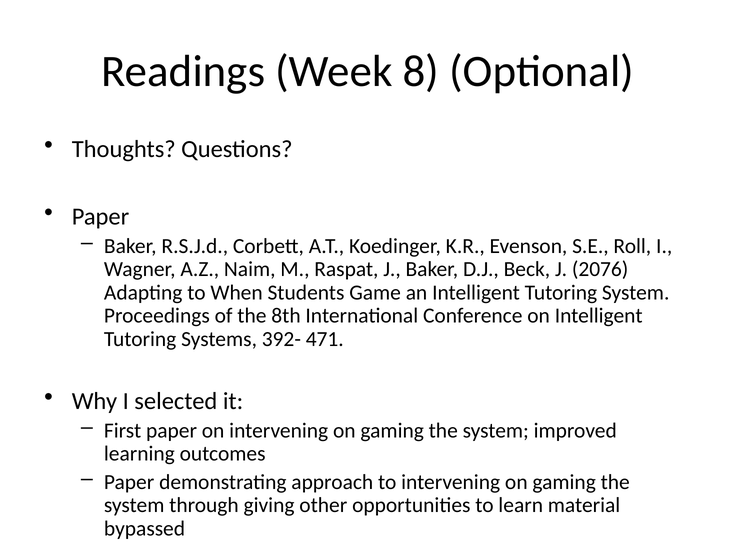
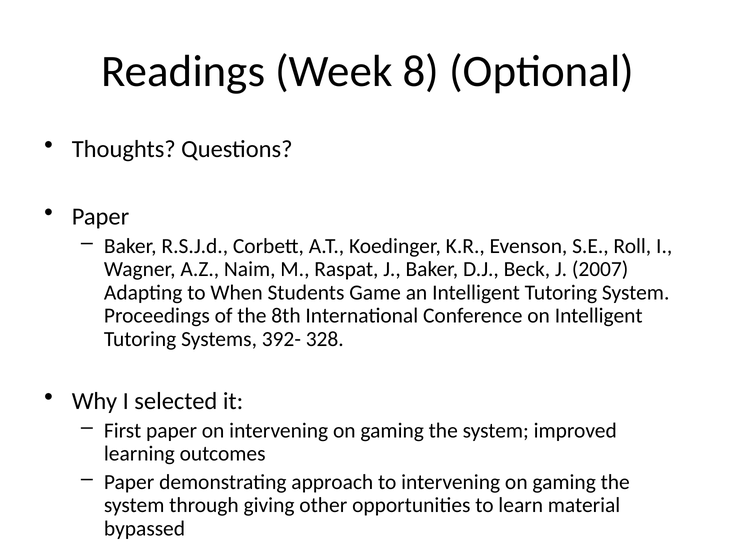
2076: 2076 -> 2007 (600, 269)
471: 471 -> 328 (325, 339)
